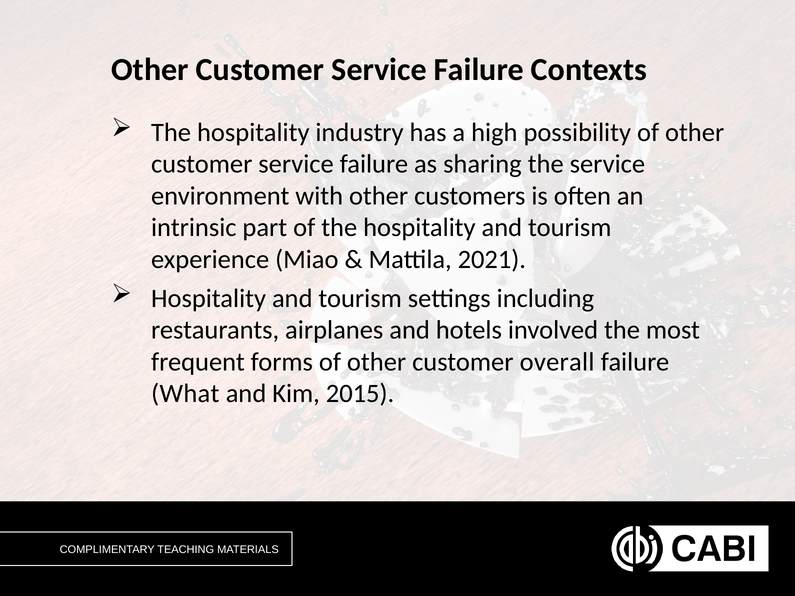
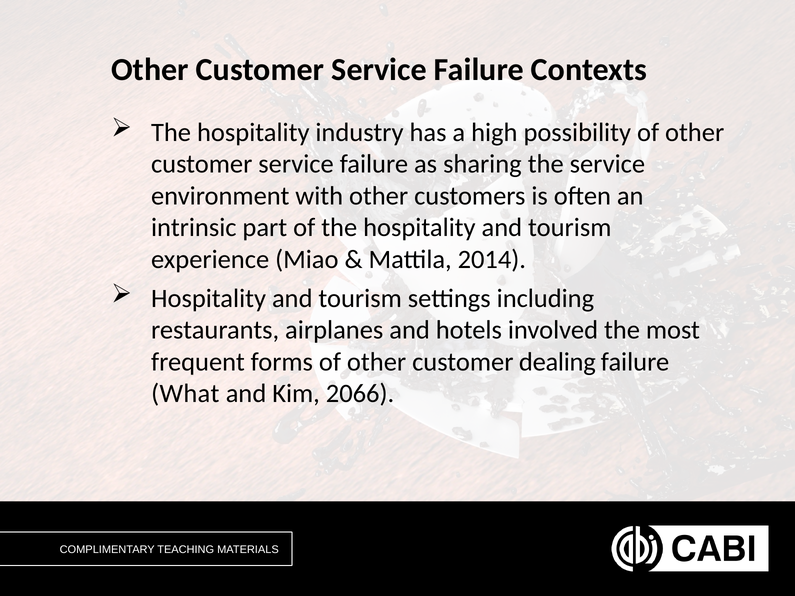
2021: 2021 -> 2014 (492, 260)
overall: overall -> dealing (557, 362)
2015: 2015 -> 2066 (360, 394)
